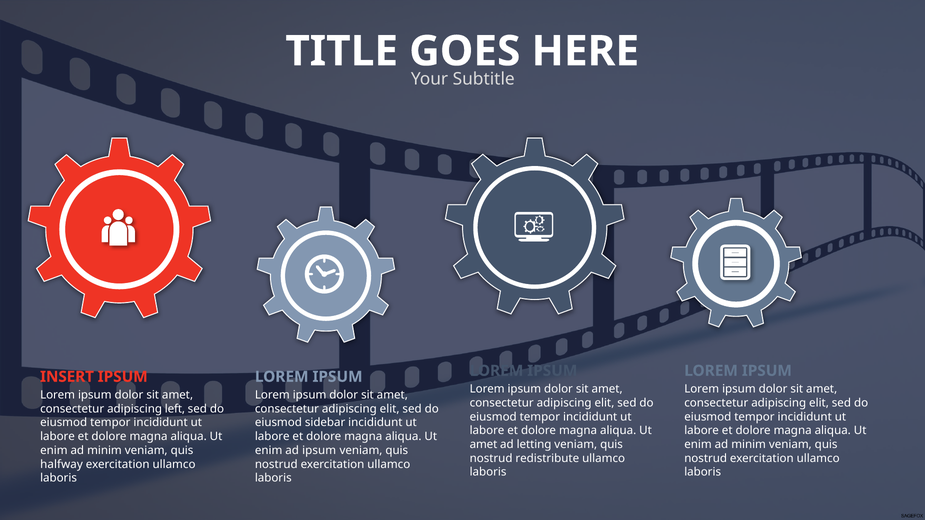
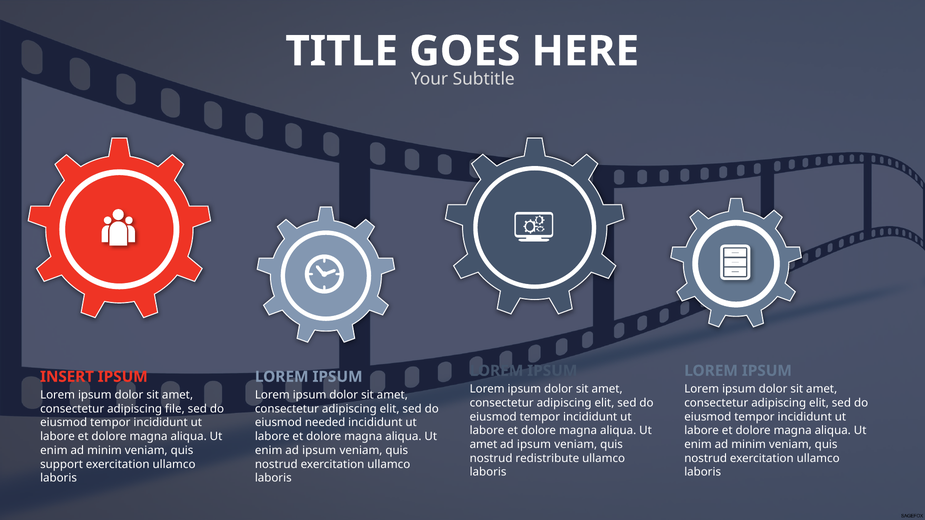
left: left -> file (175, 409)
sidebar: sidebar -> needed (325, 423)
letting: letting -> ipsum (534, 445)
halfway: halfway -> support (62, 465)
